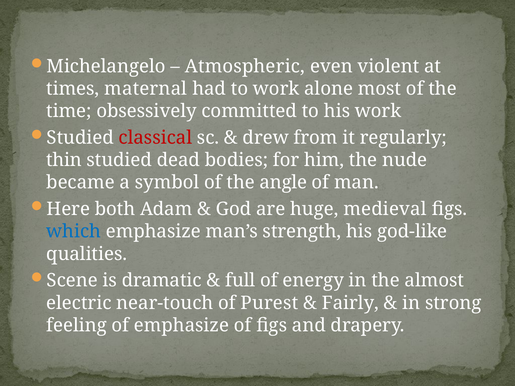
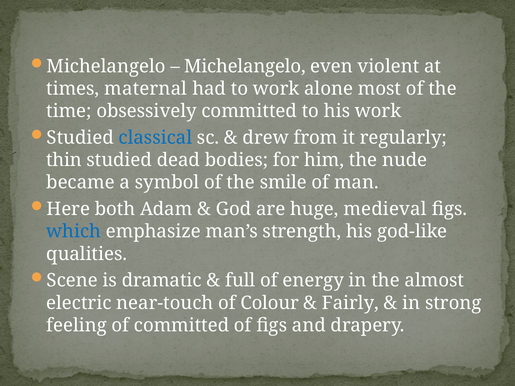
Atmospheric: Atmospheric -> Michelangelo (245, 67)
classical colour: red -> blue (155, 138)
angle: angle -> smile (283, 183)
Purest: Purest -> Colour (270, 303)
of emphasize: emphasize -> committed (182, 325)
